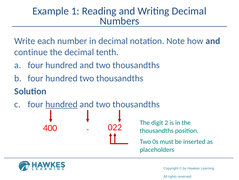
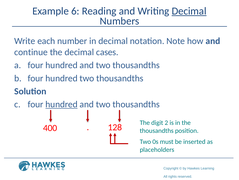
1: 1 -> 6 (75, 11)
Decimal underline: none -> present (189, 11)
tenth: tenth -> cases (107, 52)
022: 022 -> 128 (115, 127)
